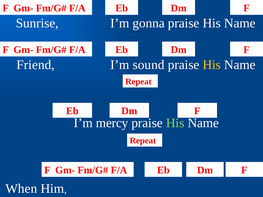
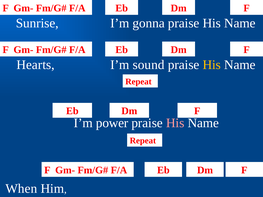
Friend: Friend -> Hearts (36, 65)
mercy: mercy -> power (112, 123)
His colour: light green -> pink (175, 123)
